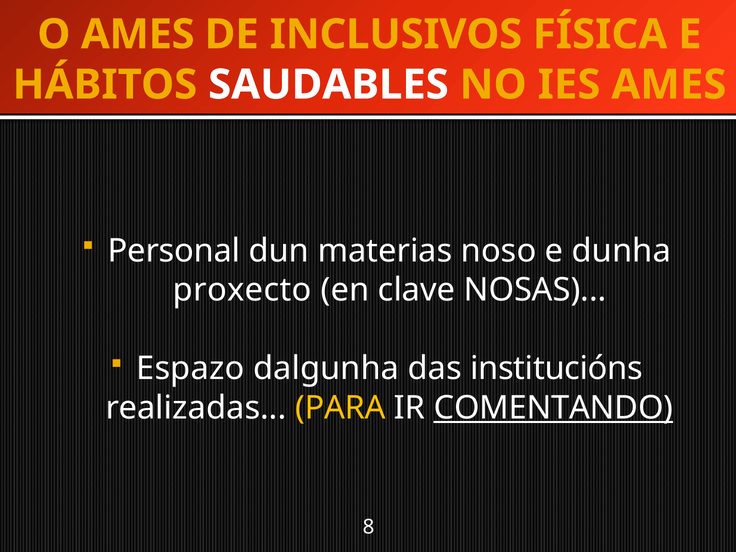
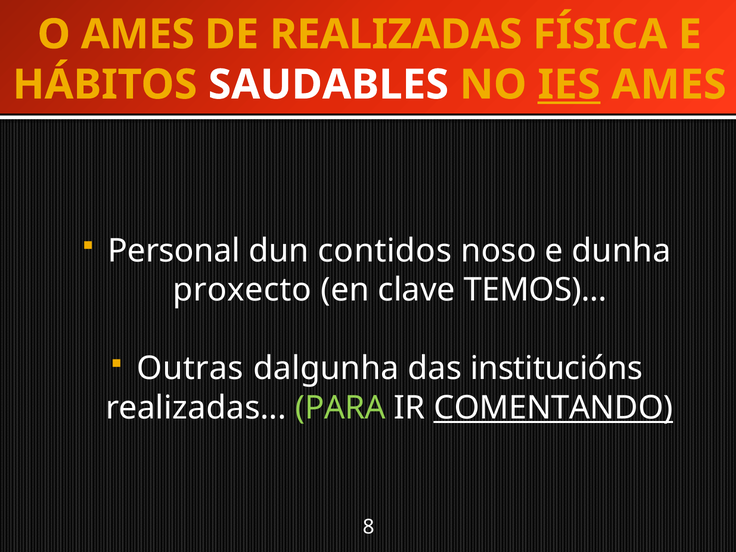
DE INCLUSIVOS: INCLUSIVOS -> REALIZADAS (396, 34)
IES underline: none -> present (569, 85)
materias: materias -> contidos (385, 251)
NOSAS: NOSAS -> TEMOS (535, 290)
Espazo: Espazo -> Outras (190, 369)
PARA colour: yellow -> light green (340, 408)
